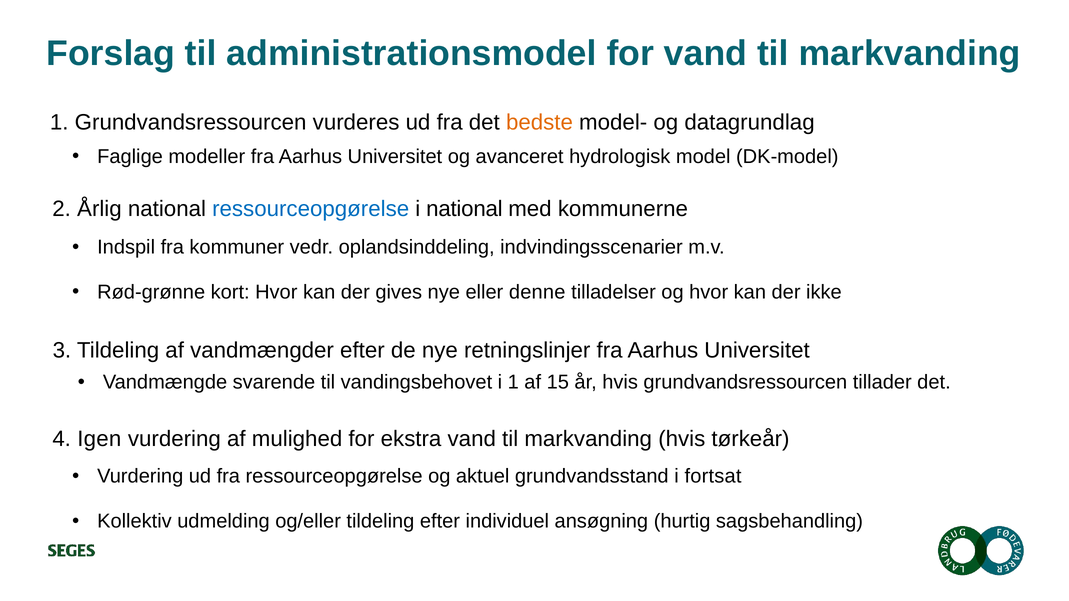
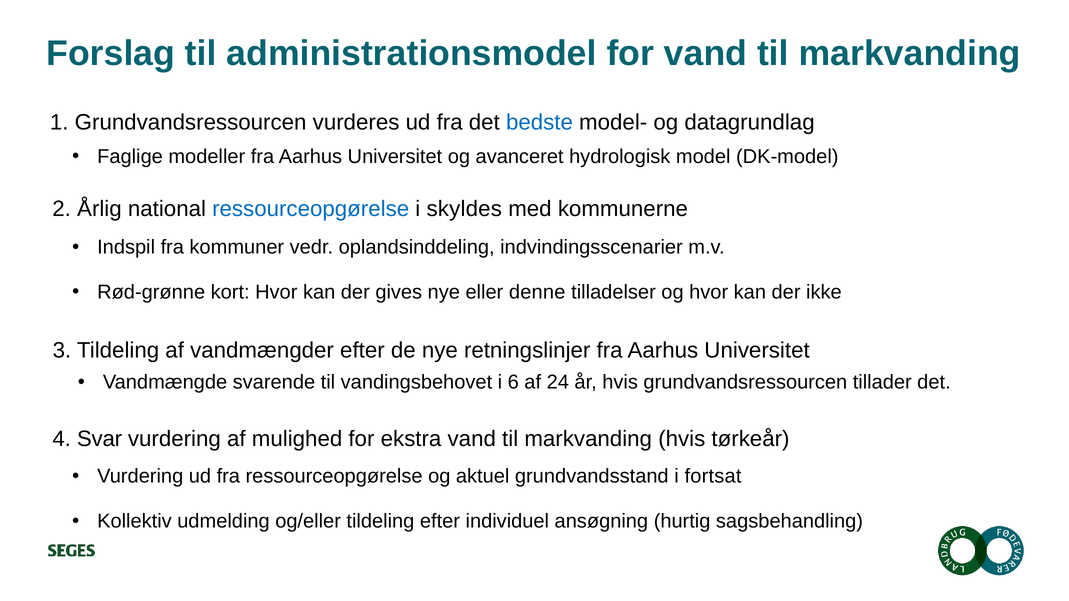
bedste colour: orange -> blue (539, 122)
i national: national -> skyldes (464, 209)
i 1: 1 -> 6 (513, 383)
15: 15 -> 24 (558, 383)
Igen: Igen -> Svar (100, 439)
